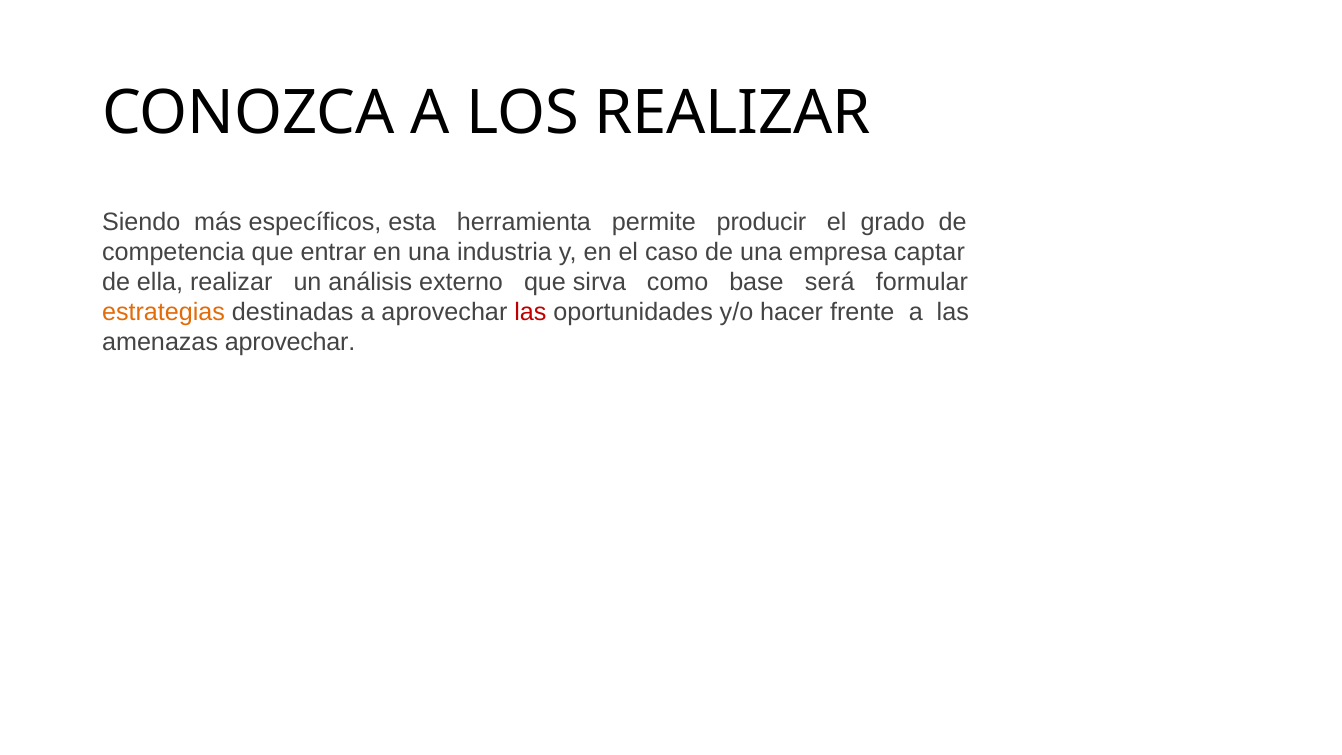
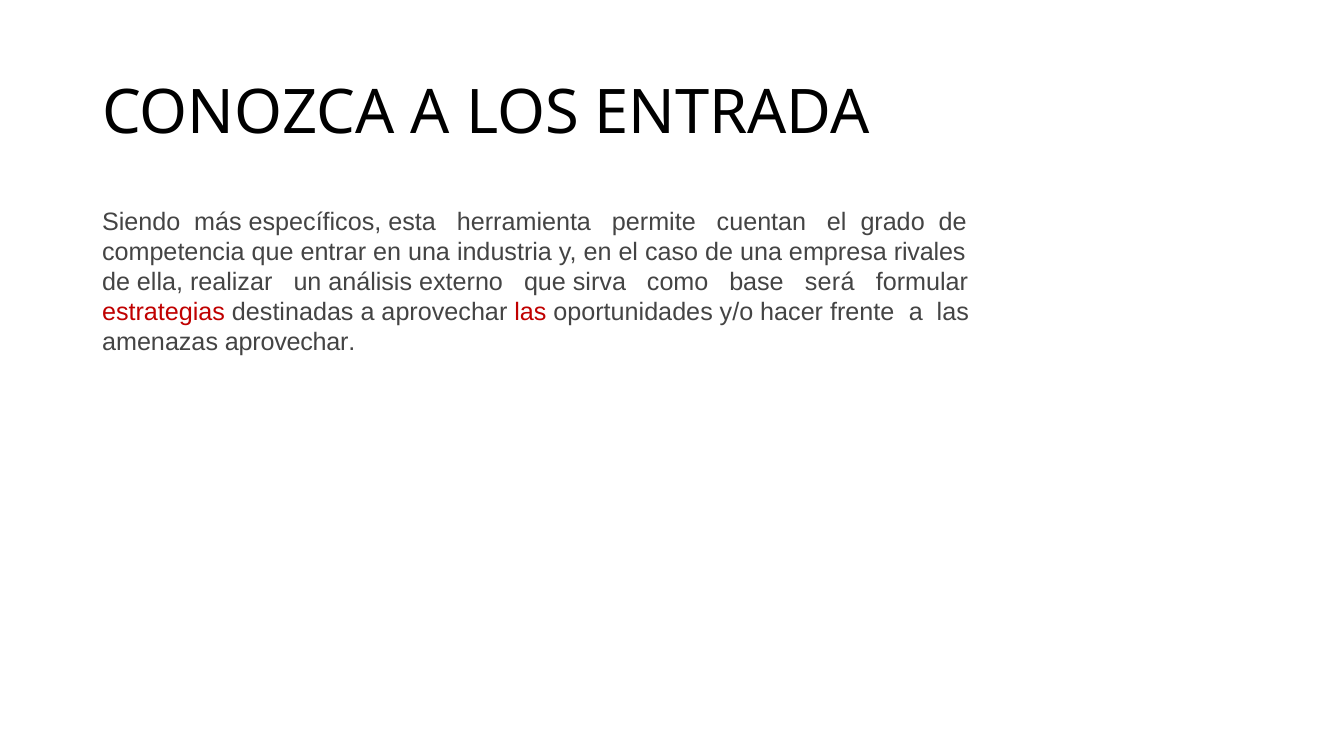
LOS REALIZAR: REALIZAR -> ENTRADA (733, 113)
producir: producir -> cuentan (761, 222)
captar: captar -> rivales (930, 252)
estrategias colour: orange -> red (164, 312)
